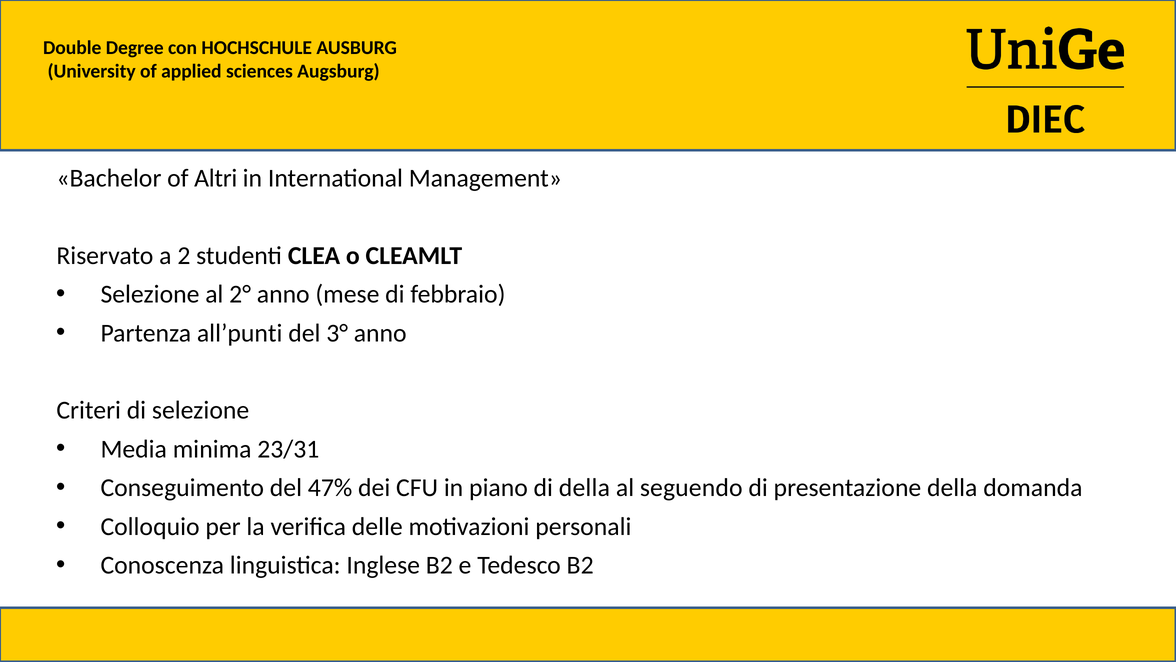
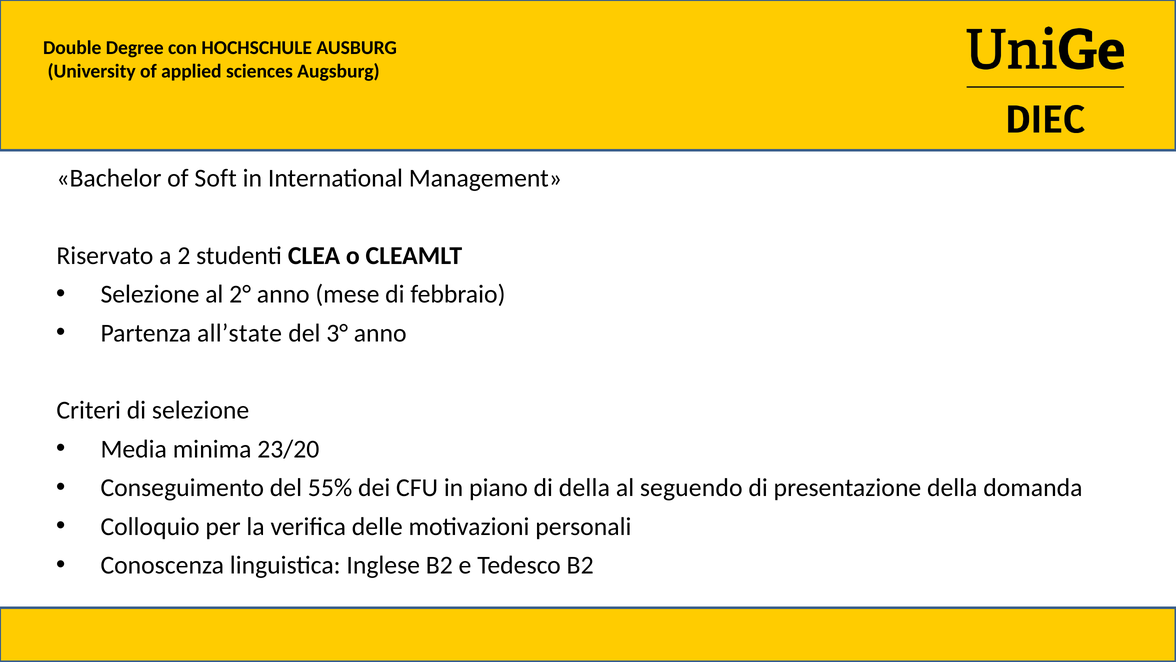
Altri: Altri -> Soft (216, 178)
all’punti: all’punti -> all’state (240, 333)
23/31: 23/31 -> 23/20 (288, 449)
47%: 47% -> 55% (330, 488)
